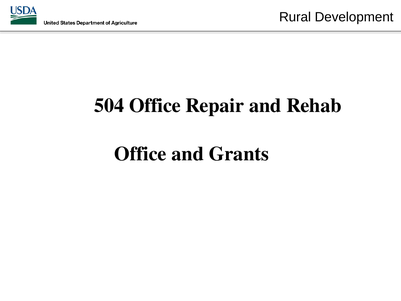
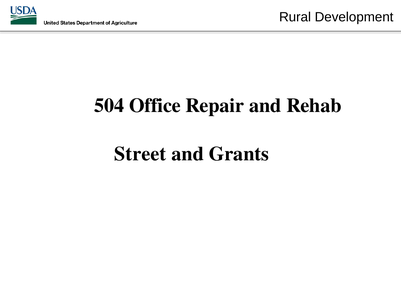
Office: Office -> Street (140, 154)
